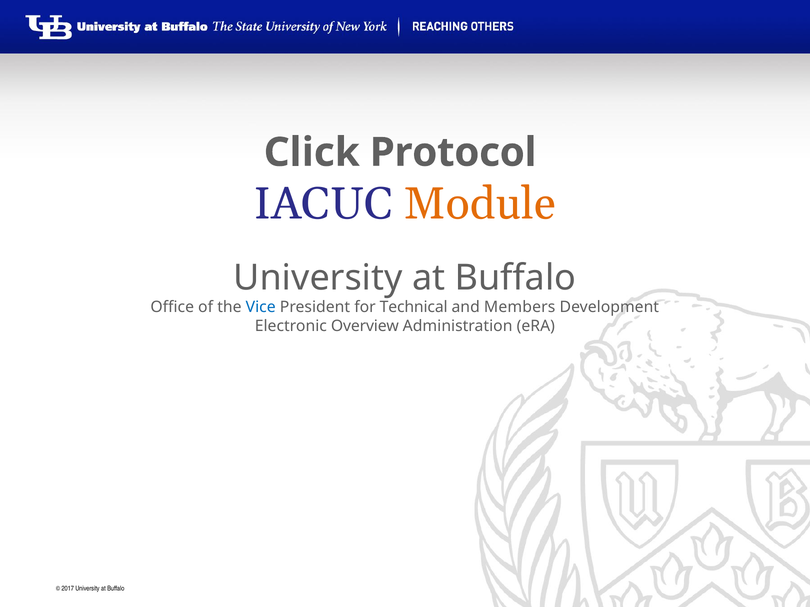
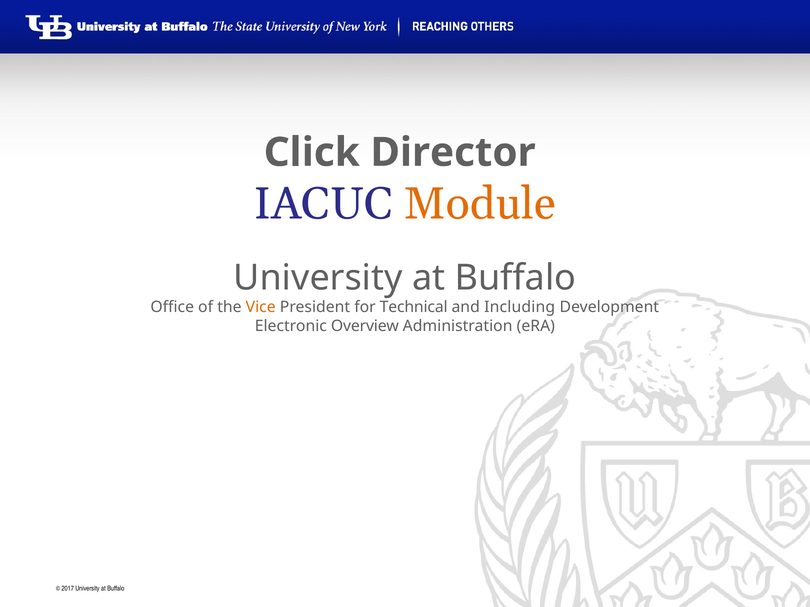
Protocol: Protocol -> Director (453, 153)
Vice colour: blue -> orange (261, 308)
Members: Members -> Including (520, 308)
